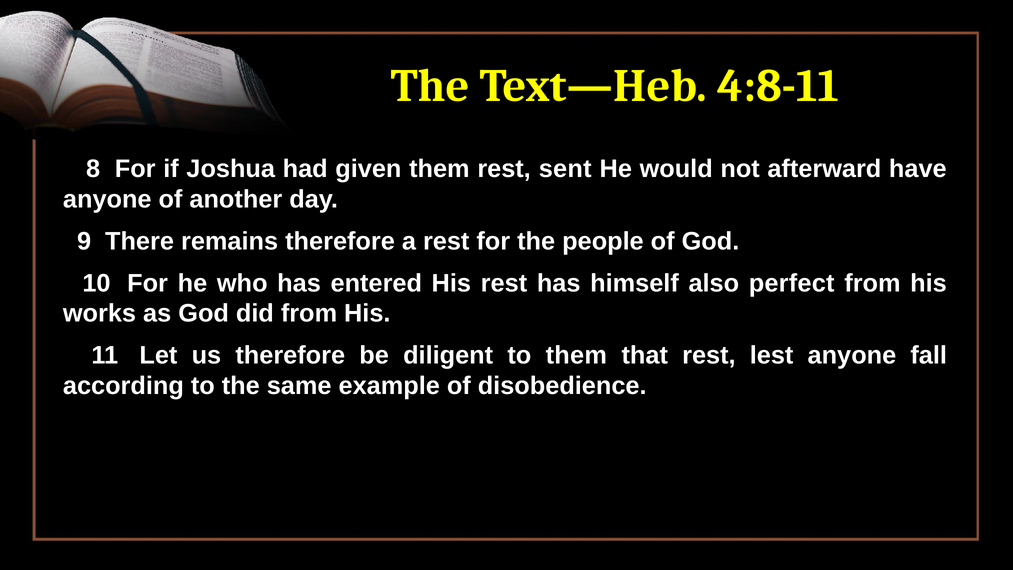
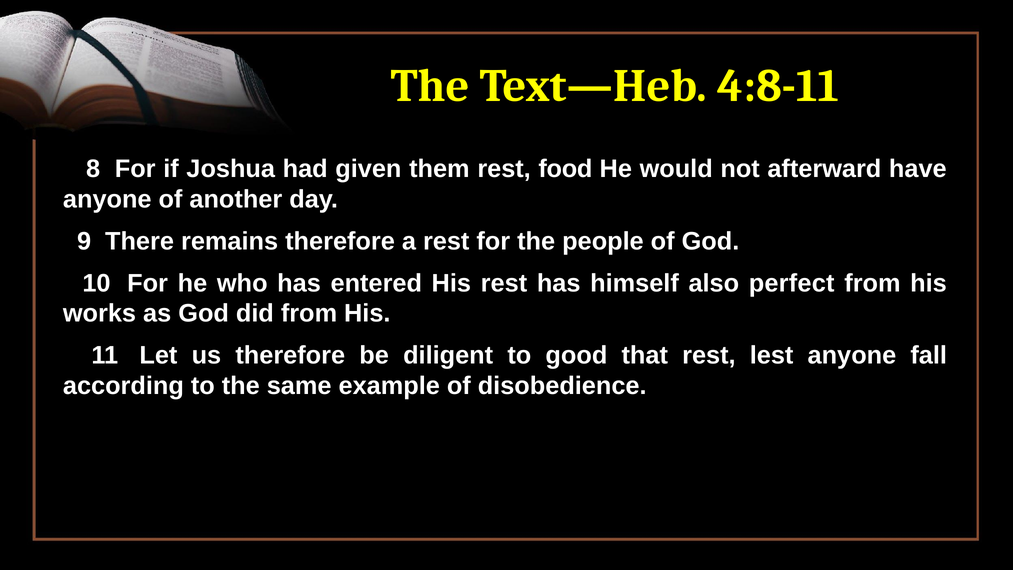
sent: sent -> food (565, 169)
to them: them -> good (576, 355)
